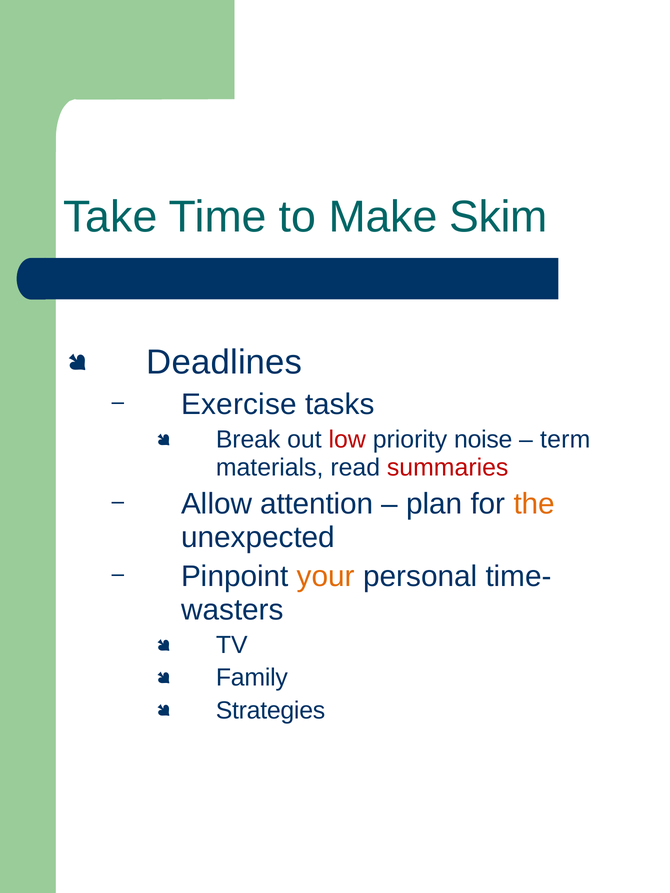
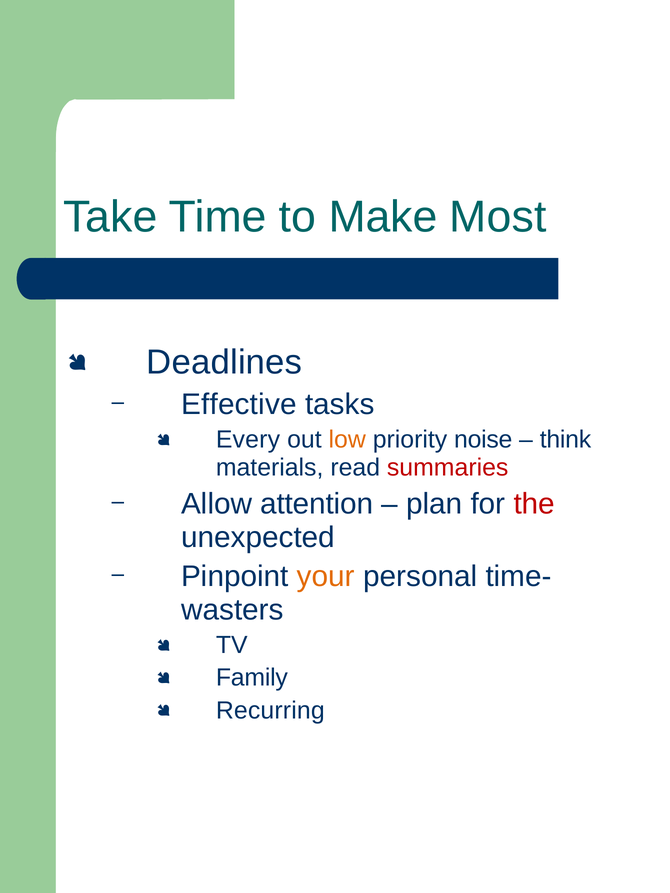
Skim: Skim -> Most (498, 217)
Exercise: Exercise -> Effective (239, 404)
Break: Break -> Every (248, 440)
low colour: red -> orange (347, 440)
term: term -> think (565, 440)
the colour: orange -> red (534, 504)
Strategies: Strategies -> Recurring (270, 711)
